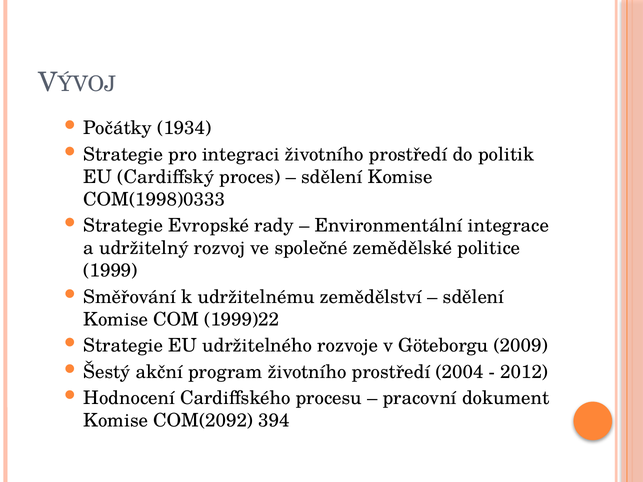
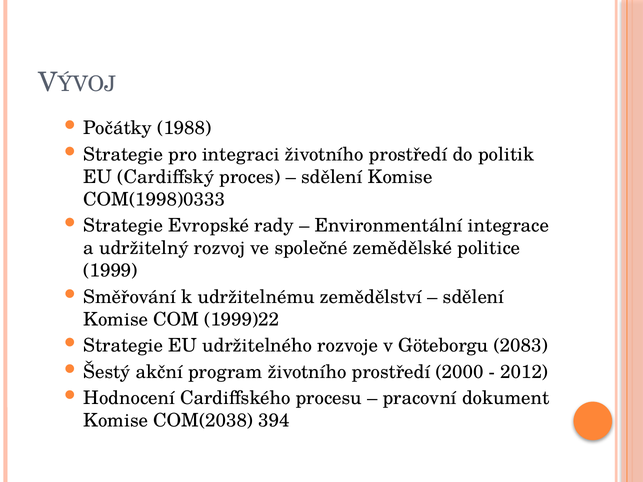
1934: 1934 -> 1988 (184, 128)
2009: 2009 -> 2083 (521, 346)
2004: 2004 -> 2000 (460, 372)
COM(2092: COM(2092 -> COM(2038 (203, 421)
